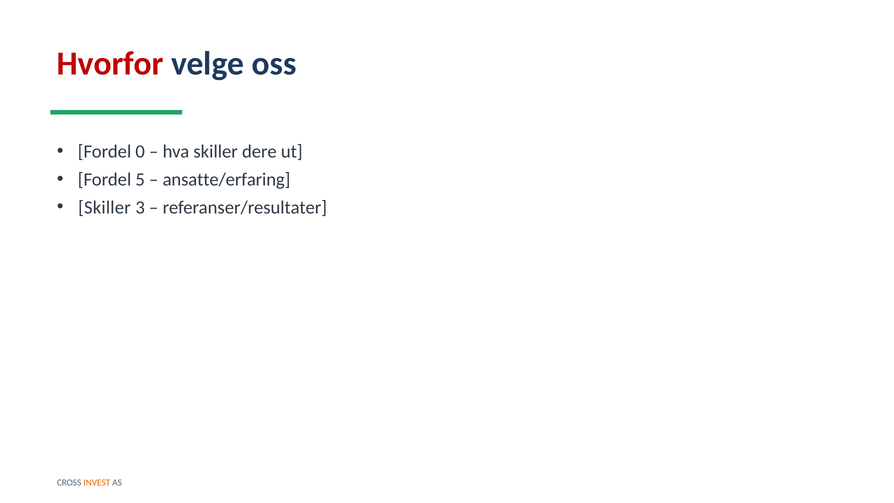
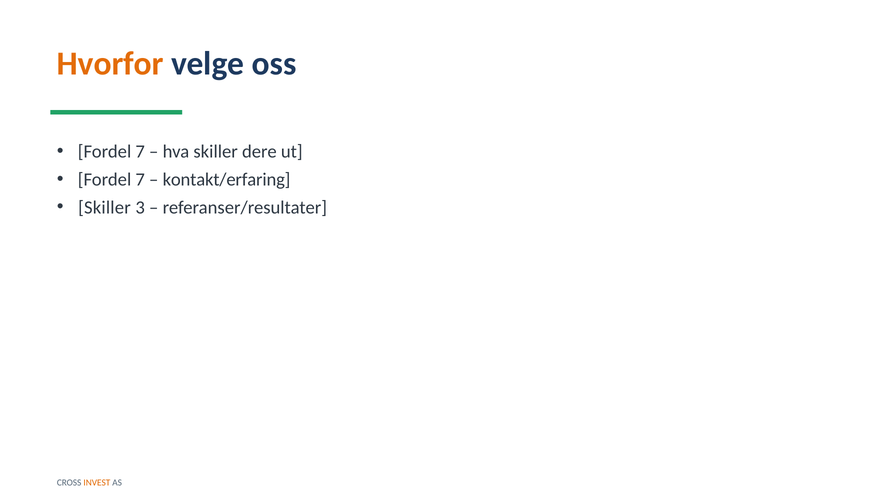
Hvorfor colour: red -> orange (110, 64)
0: 0 -> 7 (140, 151)
5: 5 -> 7 (140, 179)
ansatte/erfaring: ansatte/erfaring -> kontakt/erfaring (227, 179)
